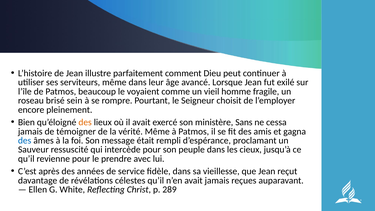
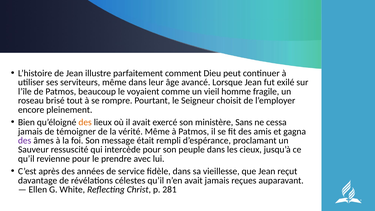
sein: sein -> tout (75, 101)
des colour: blue -> purple (25, 140)
289: 289 -> 281 (170, 190)
